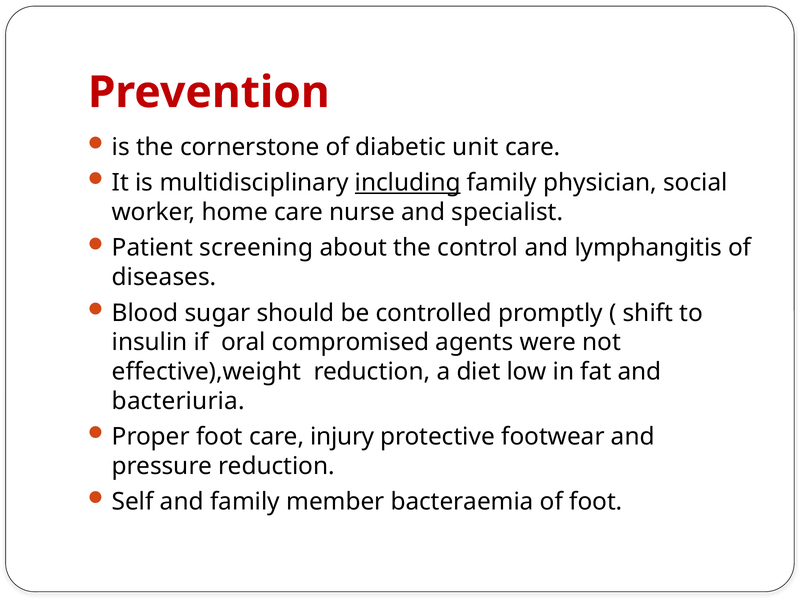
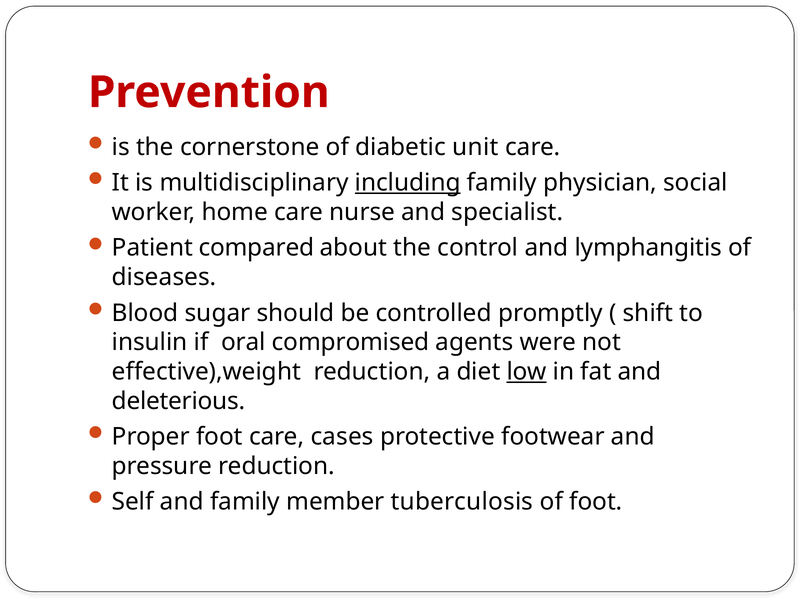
screening: screening -> compared (256, 248)
low underline: none -> present (527, 372)
bacteriuria: bacteriuria -> deleterious (178, 401)
injury: injury -> cases (342, 437)
bacteraemia: bacteraemia -> tuberculosis (462, 502)
